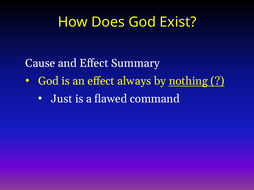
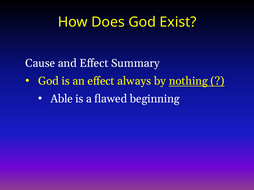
Just: Just -> Able (62, 99)
command: command -> beginning (155, 99)
